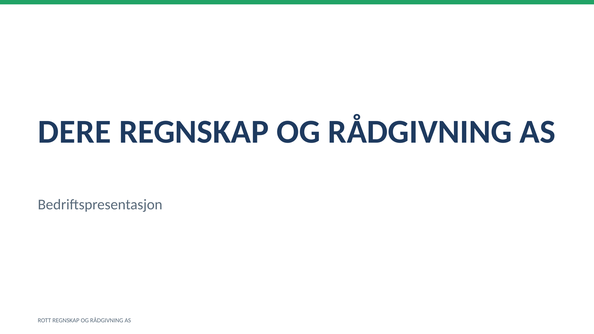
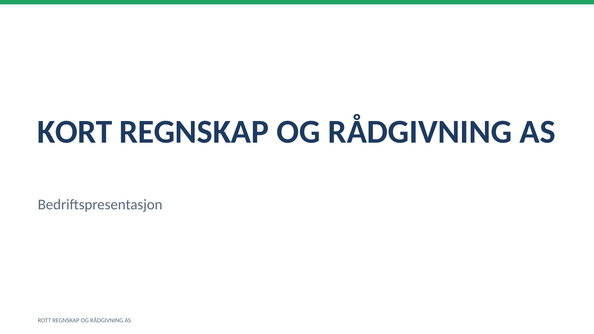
DERE: DERE -> KORT (75, 132)
